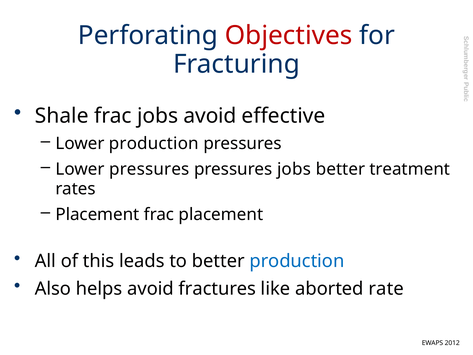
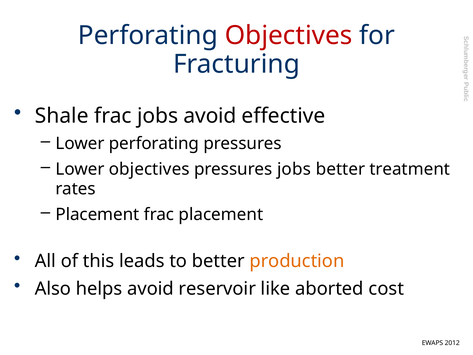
Lower production: production -> perforating (154, 144)
Lower pressures: pressures -> objectives (149, 169)
production colour: blue -> orange (297, 261)
fractures: fractures -> reservoir (217, 289)
rate: rate -> cost (386, 289)
